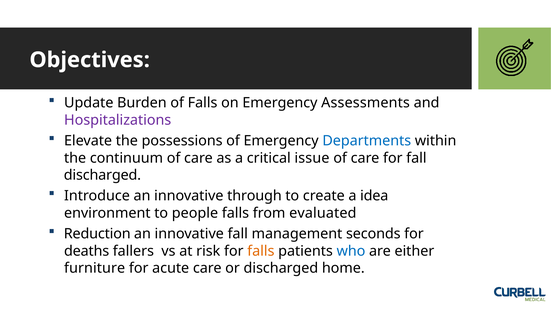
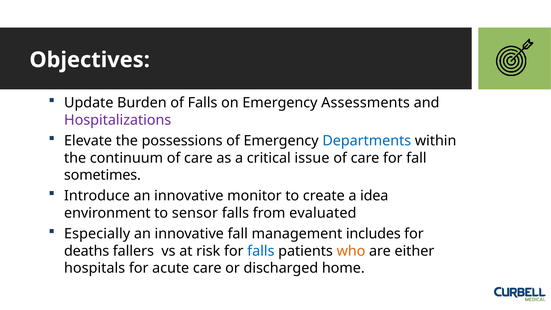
discharged: discharged -> sometimes (102, 175)
through: through -> monitor (254, 196)
people: people -> sensor (195, 213)
Reduction: Reduction -> Especially (97, 234)
seconds: seconds -> includes (373, 234)
falls colour: orange -> blue (261, 251)
who colour: blue -> orange (351, 251)
furniture: furniture -> hospitals (95, 268)
